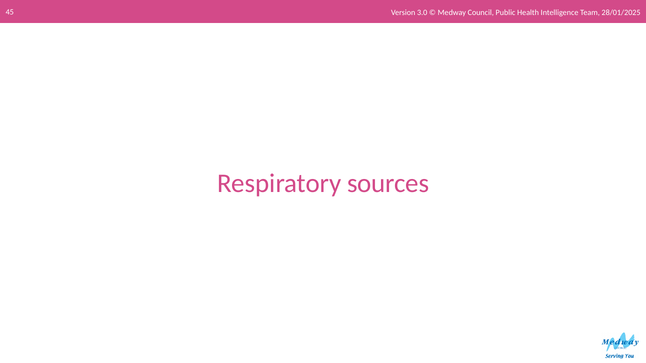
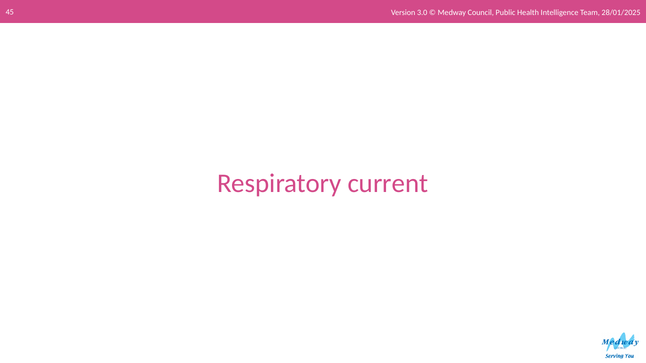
sources: sources -> current (388, 184)
